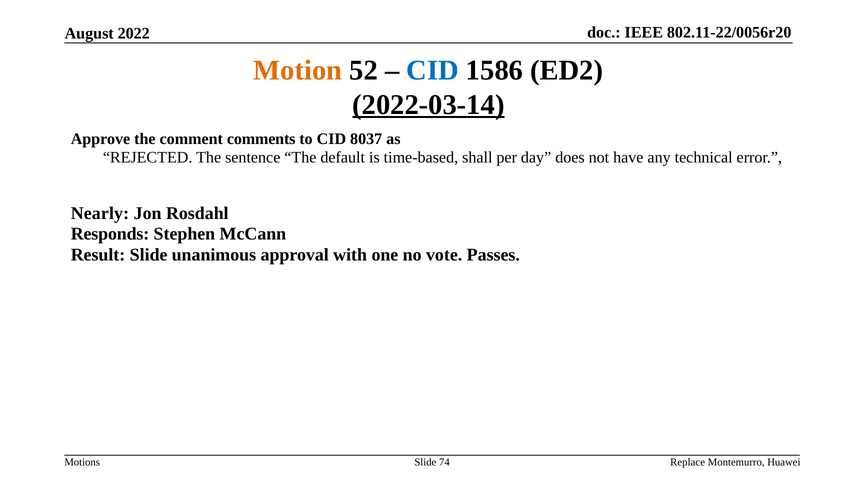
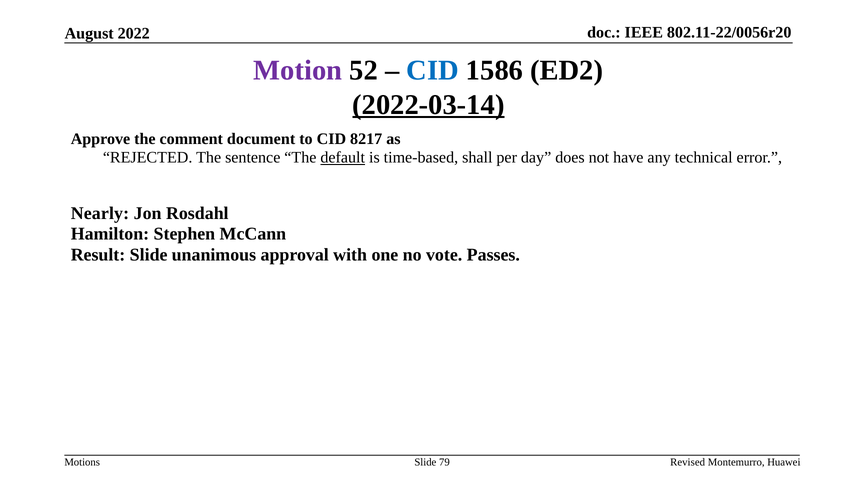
Motion colour: orange -> purple (298, 71)
comments: comments -> document (261, 139)
8037: 8037 -> 8217 (366, 139)
default underline: none -> present (343, 157)
Responds: Responds -> Hamilton (110, 234)
74: 74 -> 79 (444, 462)
Replace: Replace -> Revised (688, 462)
